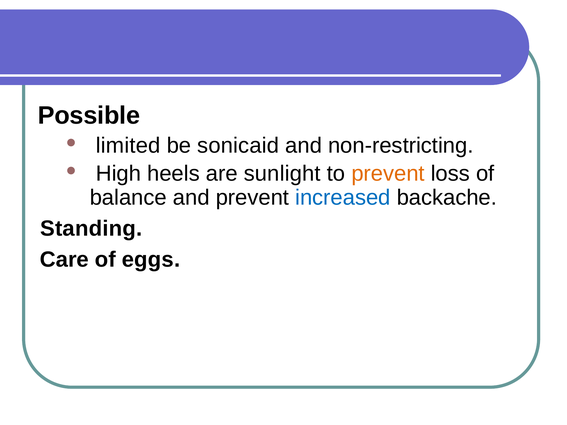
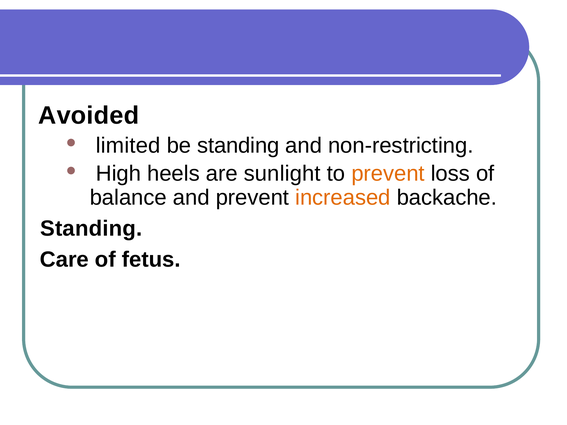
Possible: Possible -> Avoided (89, 116)
be sonicaid: sonicaid -> standing (238, 145)
increased colour: blue -> orange (343, 198)
eggs: eggs -> fetus (151, 260)
